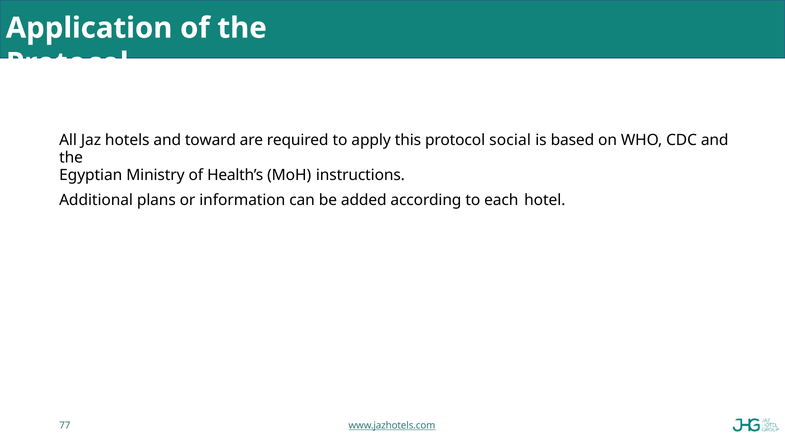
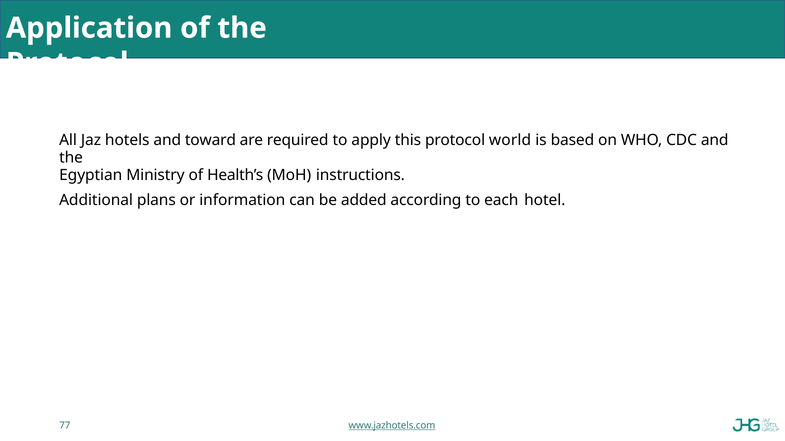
social: social -> world (510, 140)
